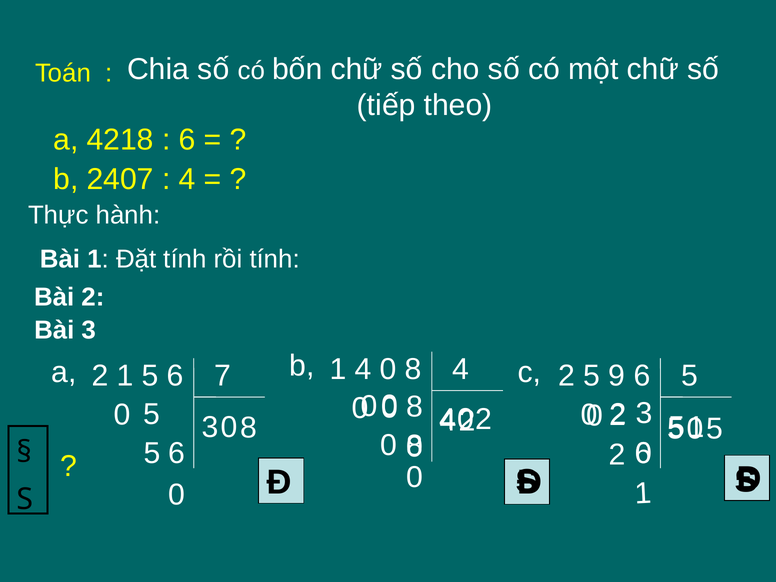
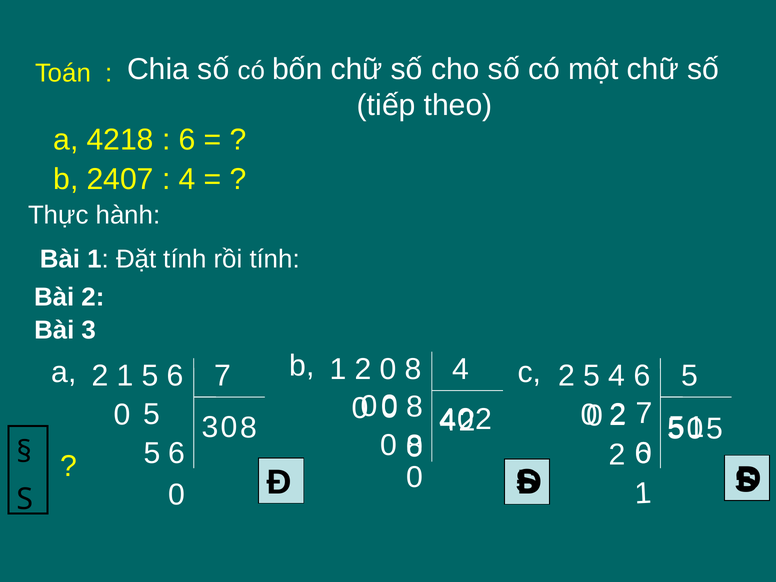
b 1 4: 4 -> 2 (363, 369)
5 9: 9 -> 4 (617, 376)
8 3: 3 -> 7 (644, 413)
